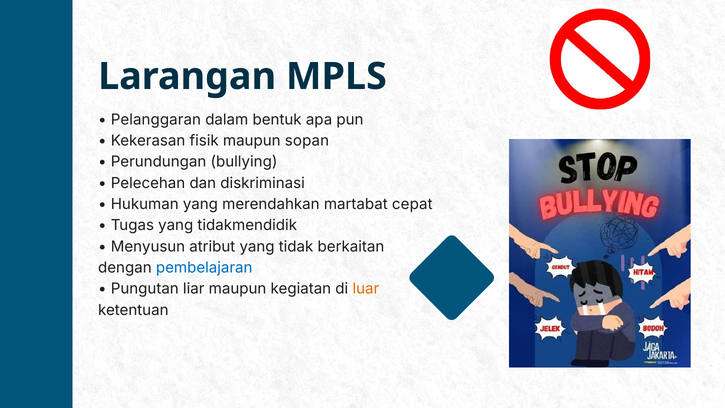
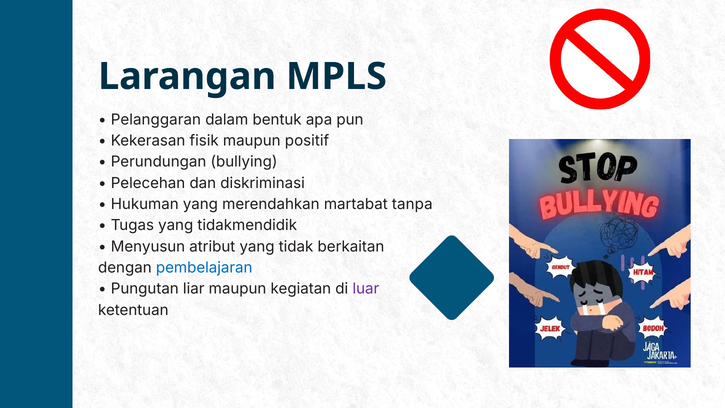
sopan: sopan -> positif (307, 141)
cepat: cepat -> tanpa (412, 204)
luar colour: orange -> purple (366, 289)
